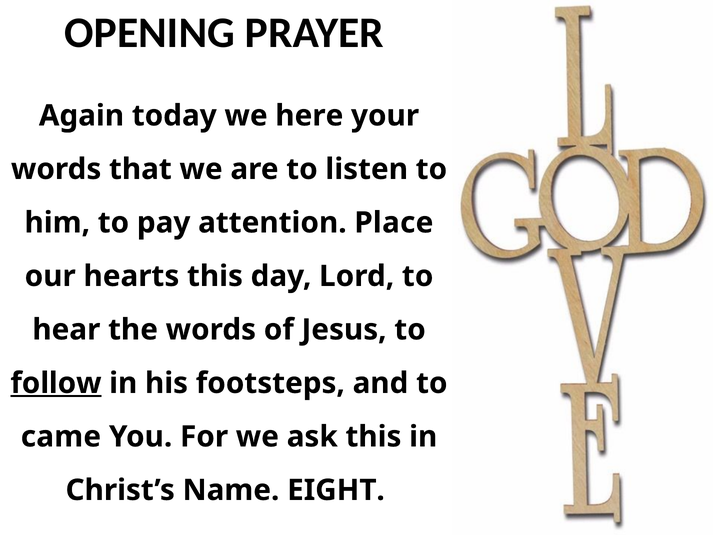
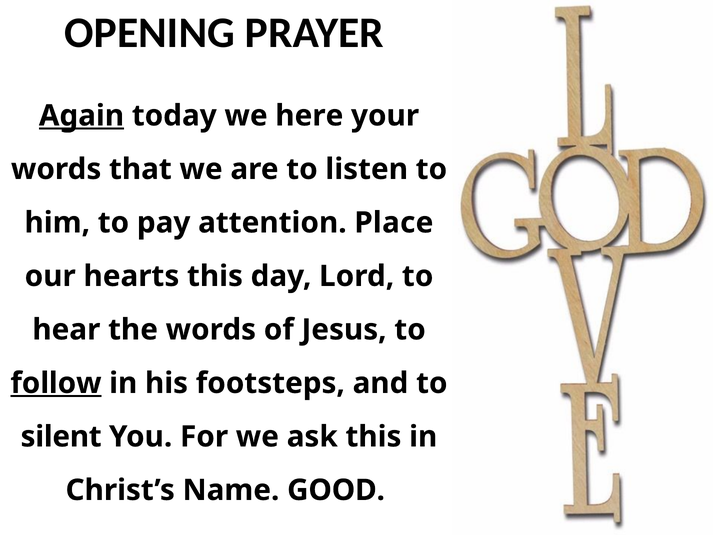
Again underline: none -> present (81, 116)
came: came -> silent (61, 436)
EIGHT: EIGHT -> GOOD (336, 490)
